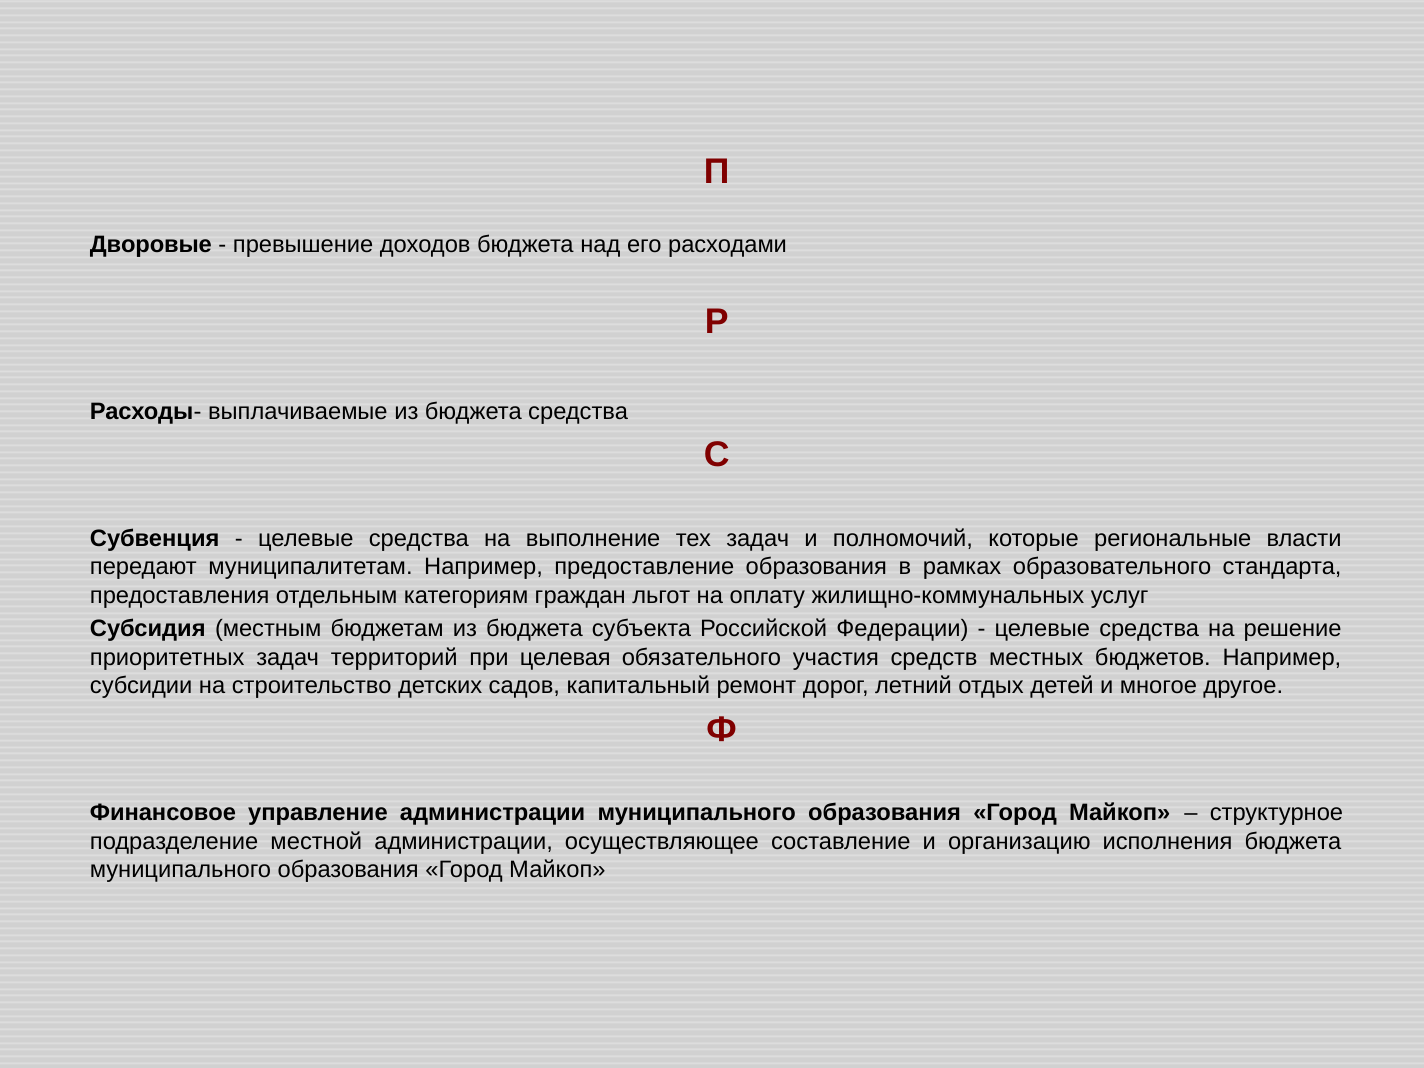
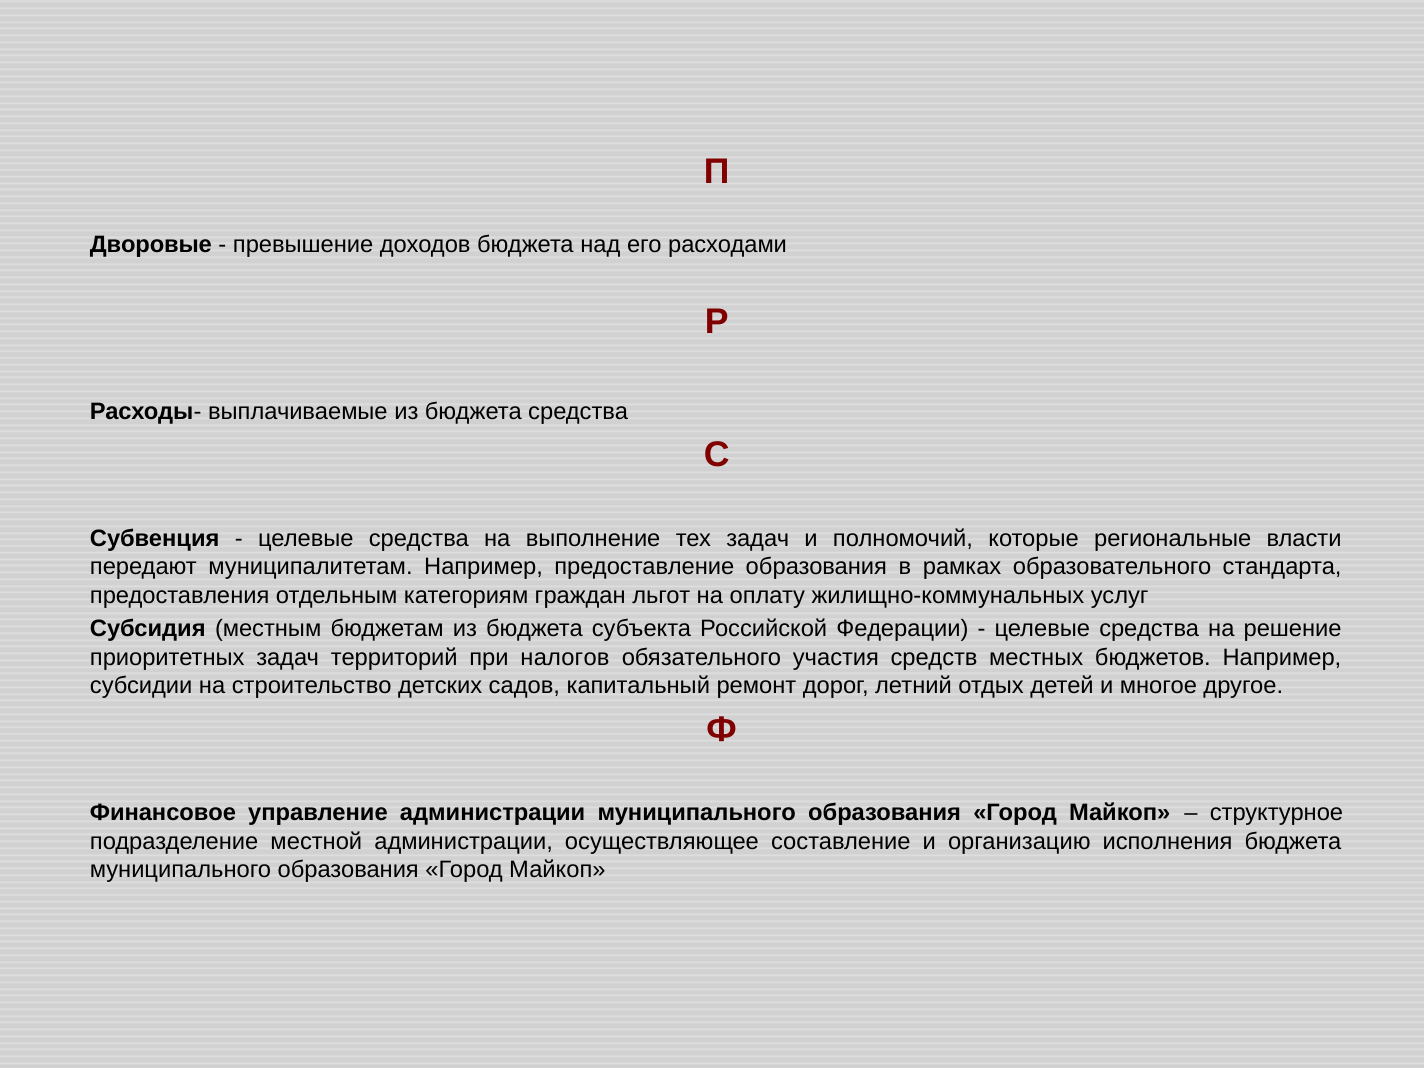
целевая: целевая -> налогов (565, 657)
